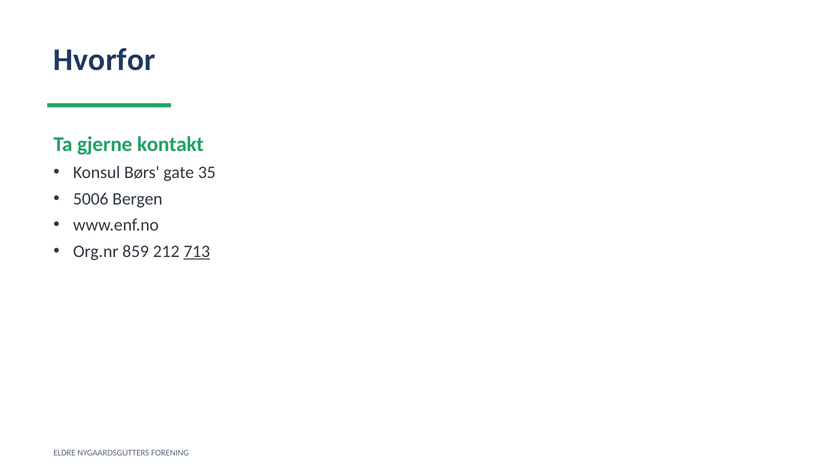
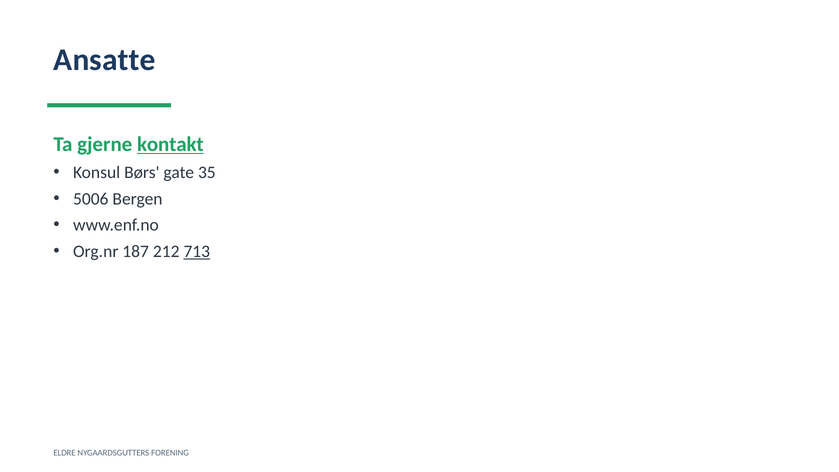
Hvorfor: Hvorfor -> Ansatte (104, 60)
kontakt underline: none -> present (170, 144)
859: 859 -> 187 (136, 251)
